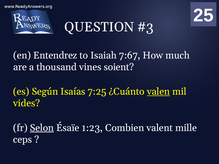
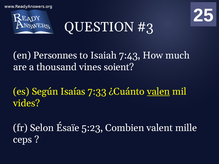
Entendrez: Entendrez -> Personnes (55, 55)
7:67: 7:67 -> 7:43 (130, 55)
7:25: 7:25 -> 7:33 (97, 92)
Selon underline: present -> none (42, 128)
1:23: 1:23 -> 5:23 (92, 128)
